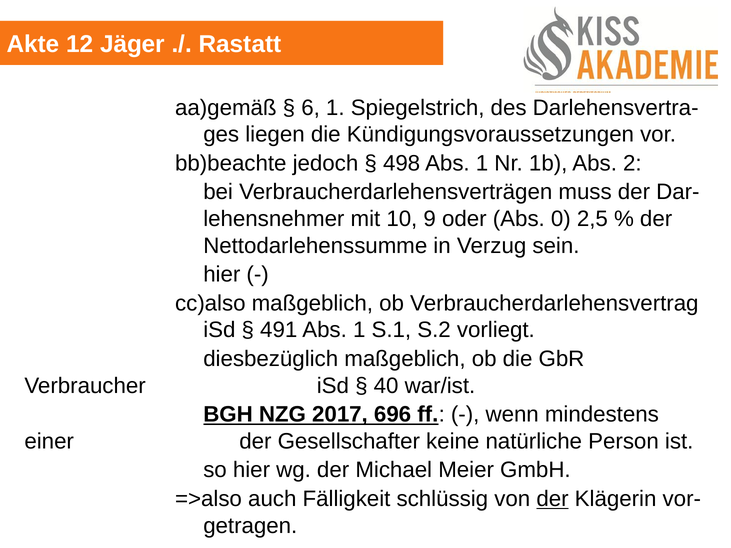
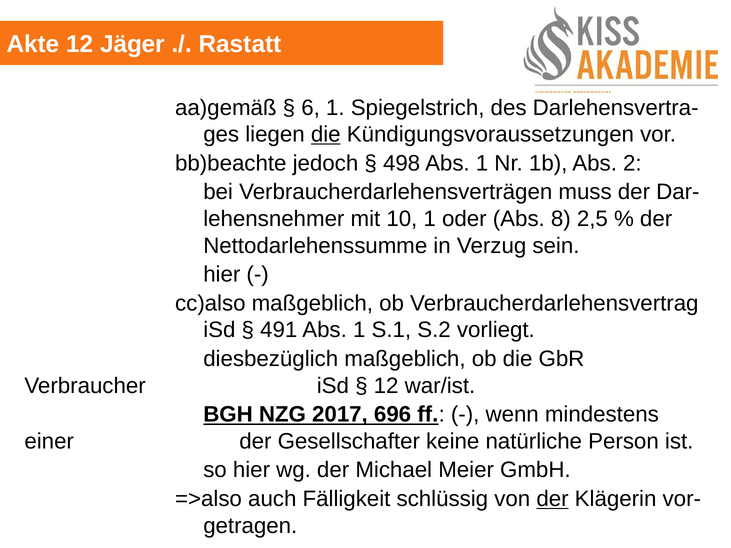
die underline: none -> present (326, 135)
10 9: 9 -> 1 (430, 219)
0: 0 -> 8 (561, 219)
40: 40 -> 12 (386, 386)
